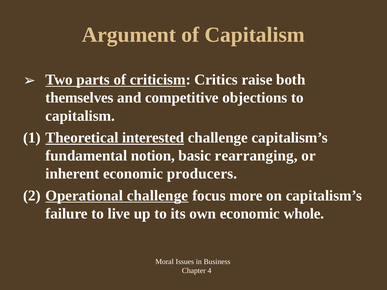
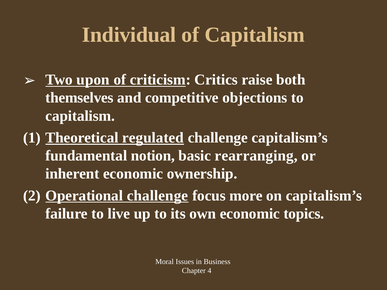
Argument: Argument -> Individual (129, 35)
parts: parts -> upon (93, 80)
interested: interested -> regulated (153, 138)
producers: producers -> ownership (202, 174)
whole: whole -> topics (304, 214)
